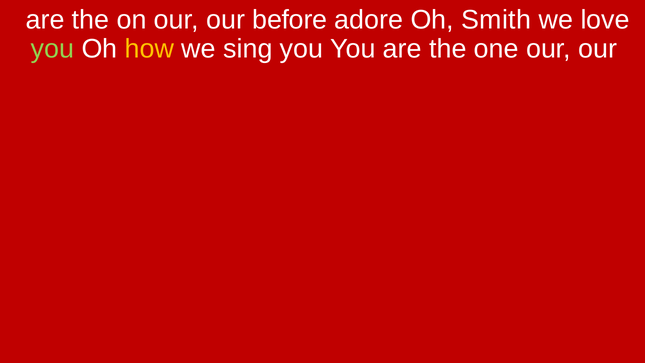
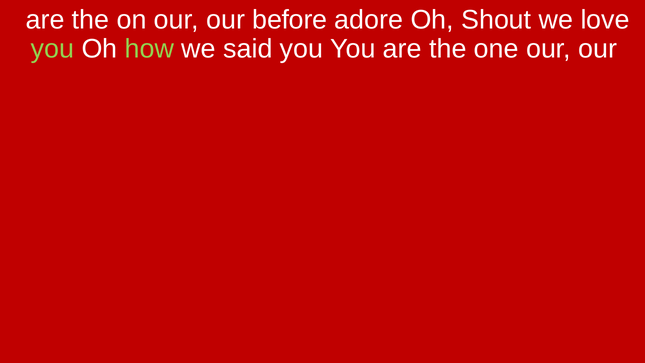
Smith: Smith -> Shout (496, 20)
how colour: yellow -> light green (149, 49)
sing: sing -> said (248, 49)
